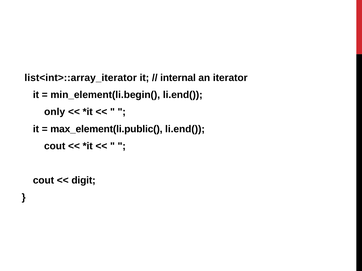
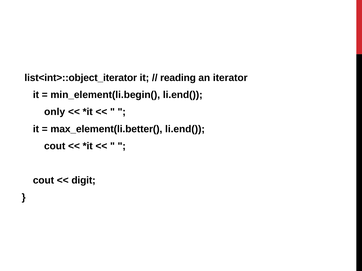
list<int>::array_iterator: list<int>::array_iterator -> list<int>::object_iterator (81, 78)
internal: internal -> reading (178, 78)
max_element(li.public(: max_element(li.public( -> max_element(li.better( (106, 129)
